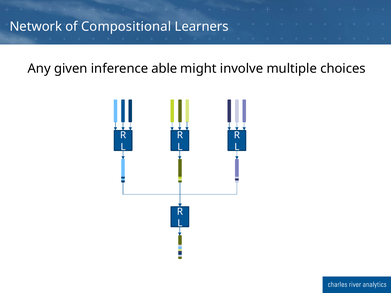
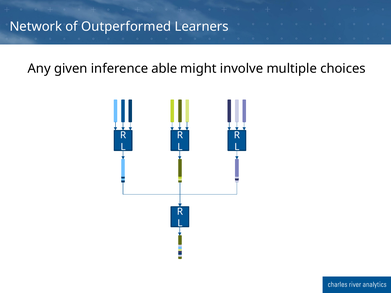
Compositional: Compositional -> Outperformed (126, 27)
